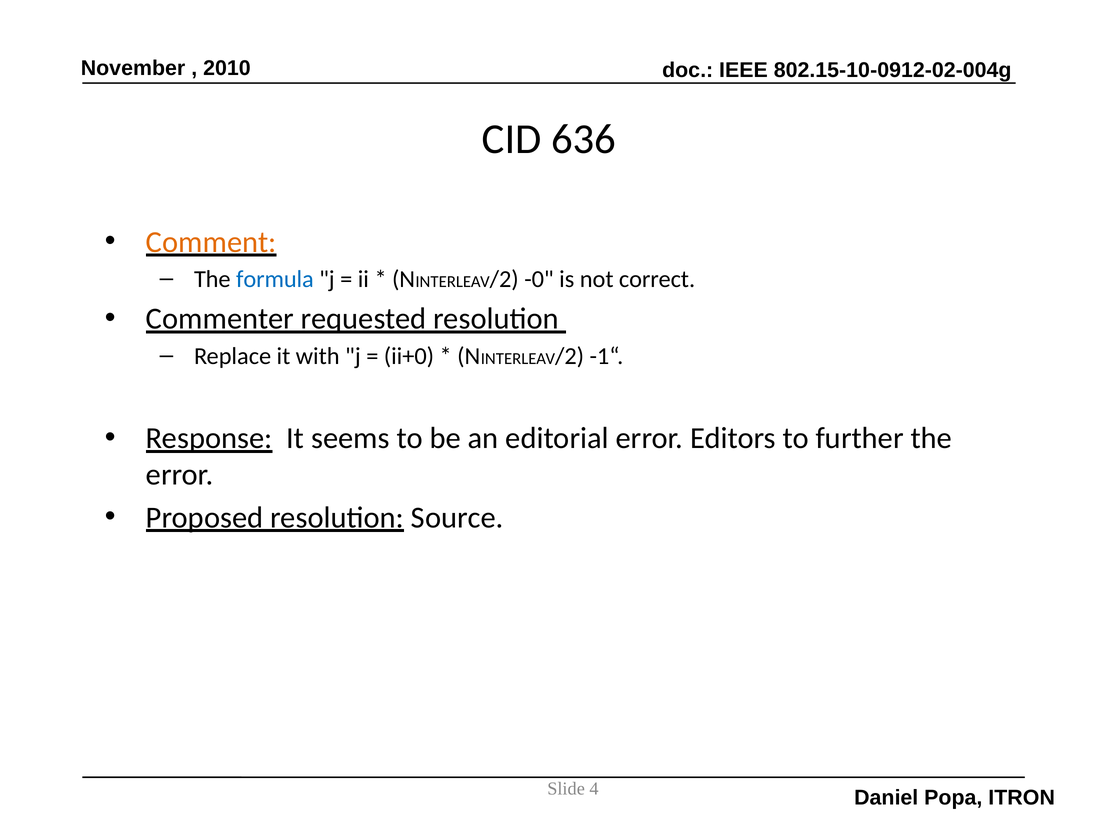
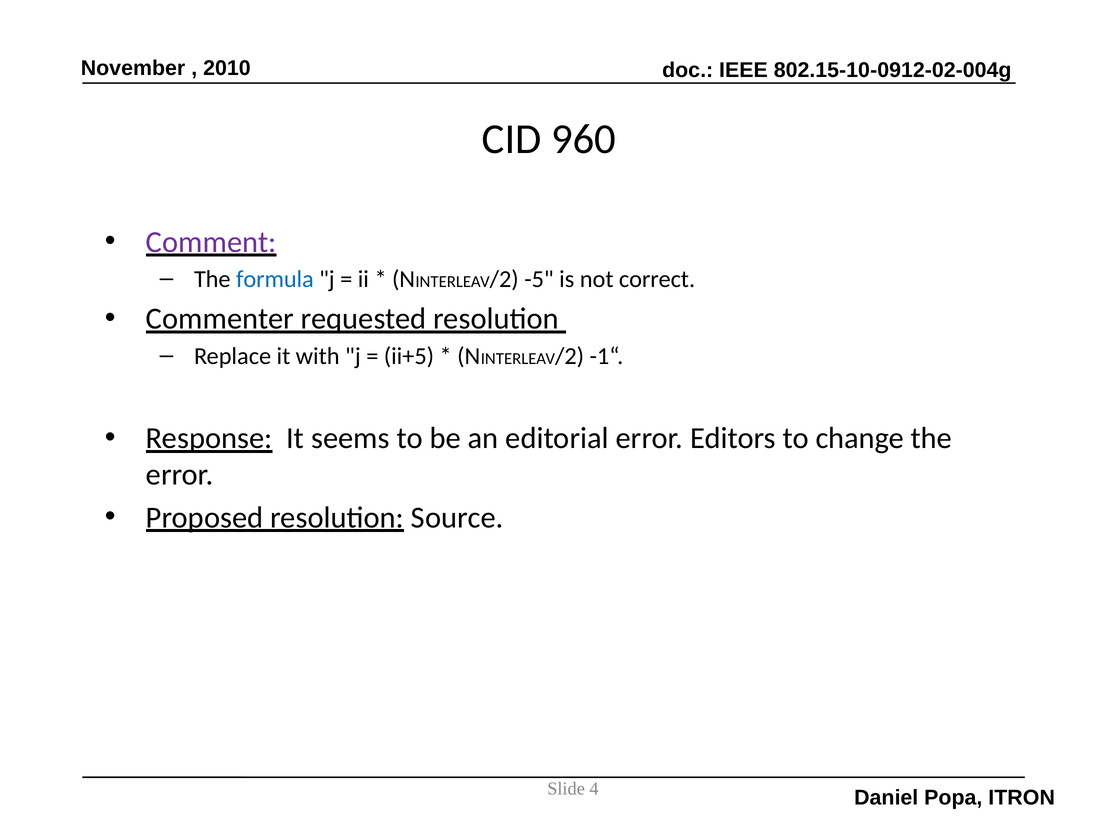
636: 636 -> 960 (584, 139)
Comment colour: orange -> purple (211, 242)
-0: -0 -> -5 (539, 280)
ii+0: ii+0 -> ii+5 (409, 356)
further: further -> change (860, 439)
